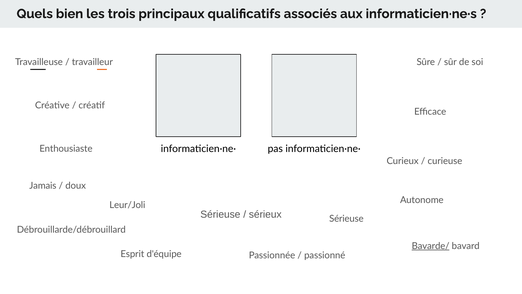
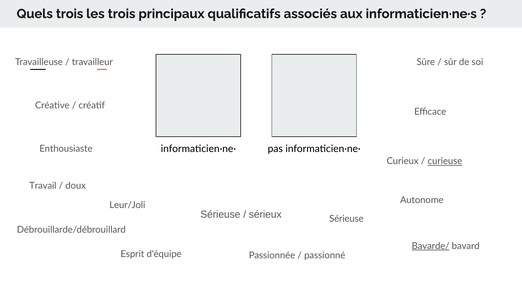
Quels bien: bien -> trois (70, 14)
curieuse underline: none -> present (445, 161)
Jamais: Jamais -> Travail (43, 185)
